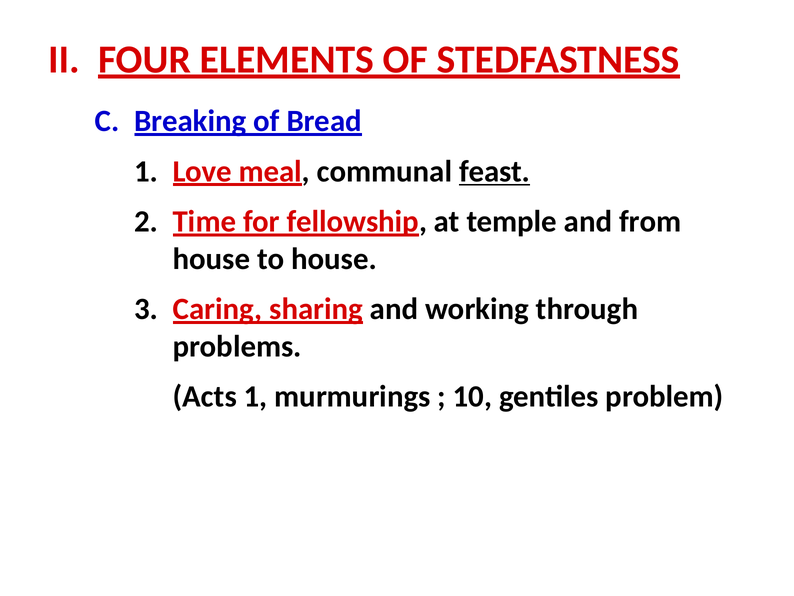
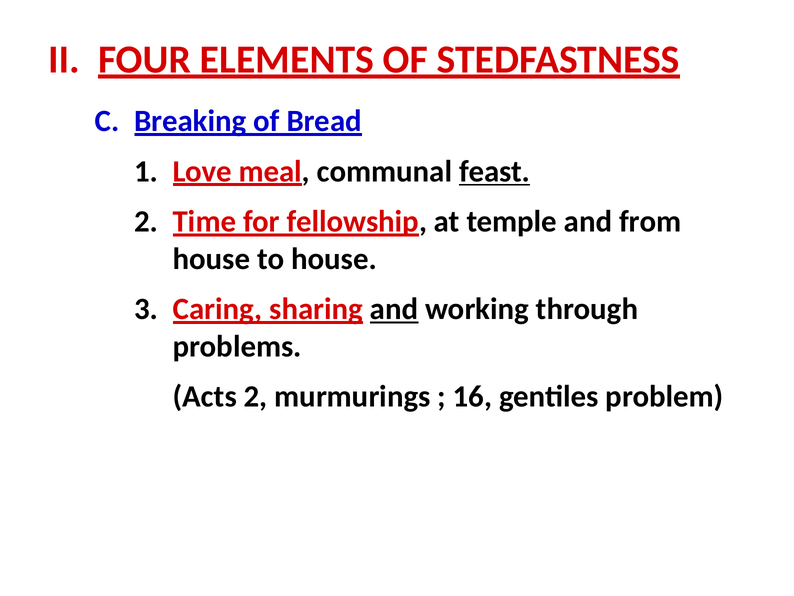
and underline: none -> present (394, 309)
Acts 1: 1 -> 2 (256, 396)
10: 10 -> 16 (472, 396)
